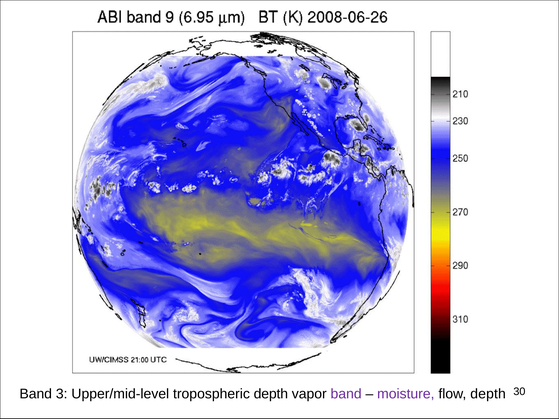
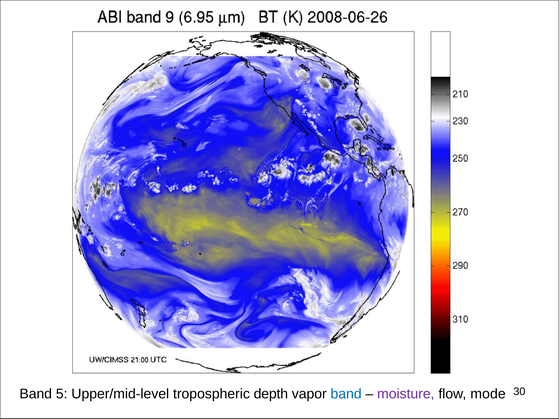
3: 3 -> 5 (62, 394)
band colour: purple -> blue (346, 394)
flow depth: depth -> mode (488, 394)
